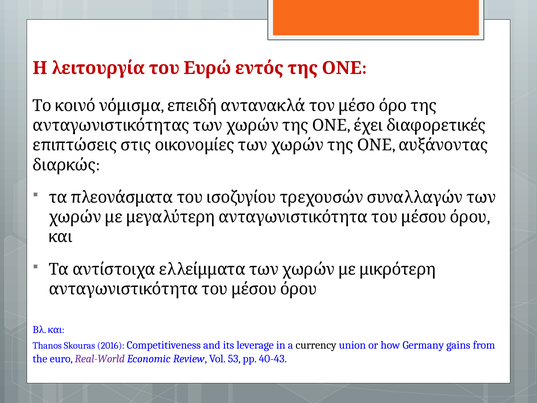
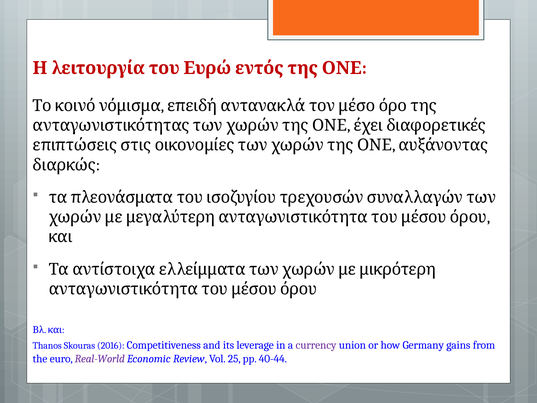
currency colour: black -> purple (316, 345)
53: 53 -> 25 (234, 358)
40-43: 40-43 -> 40-44 (273, 358)
